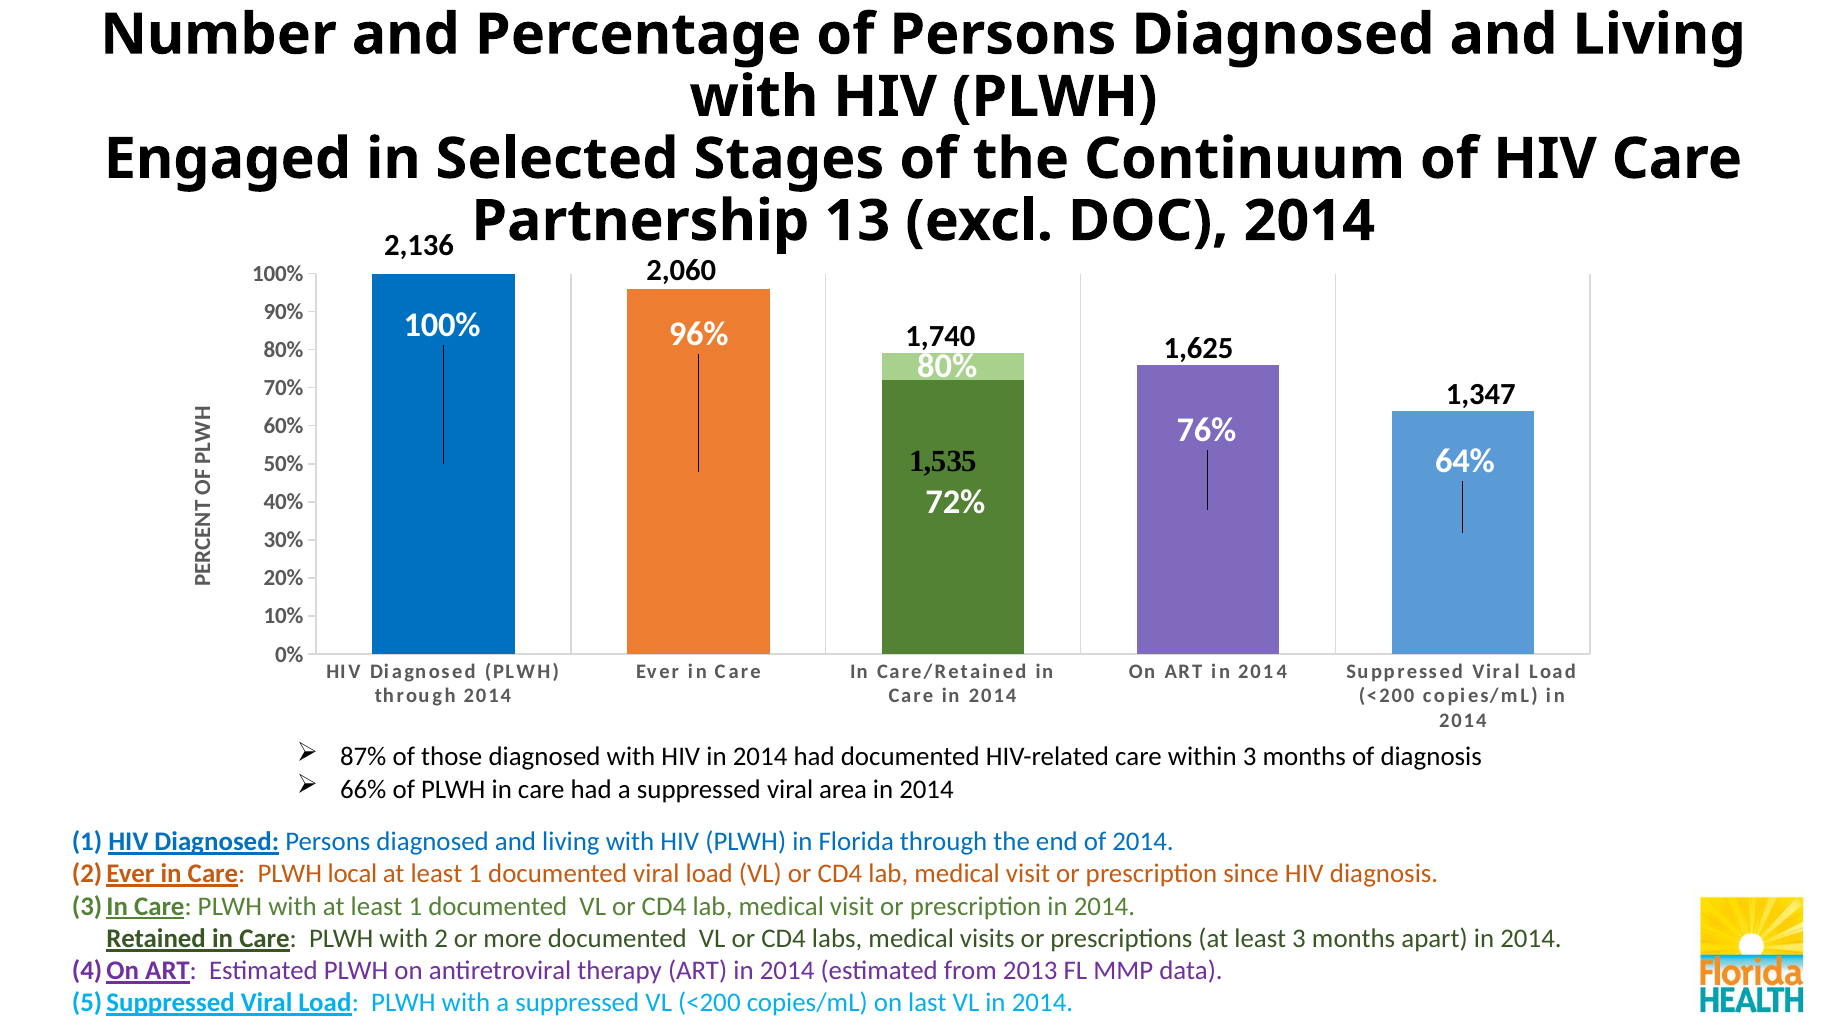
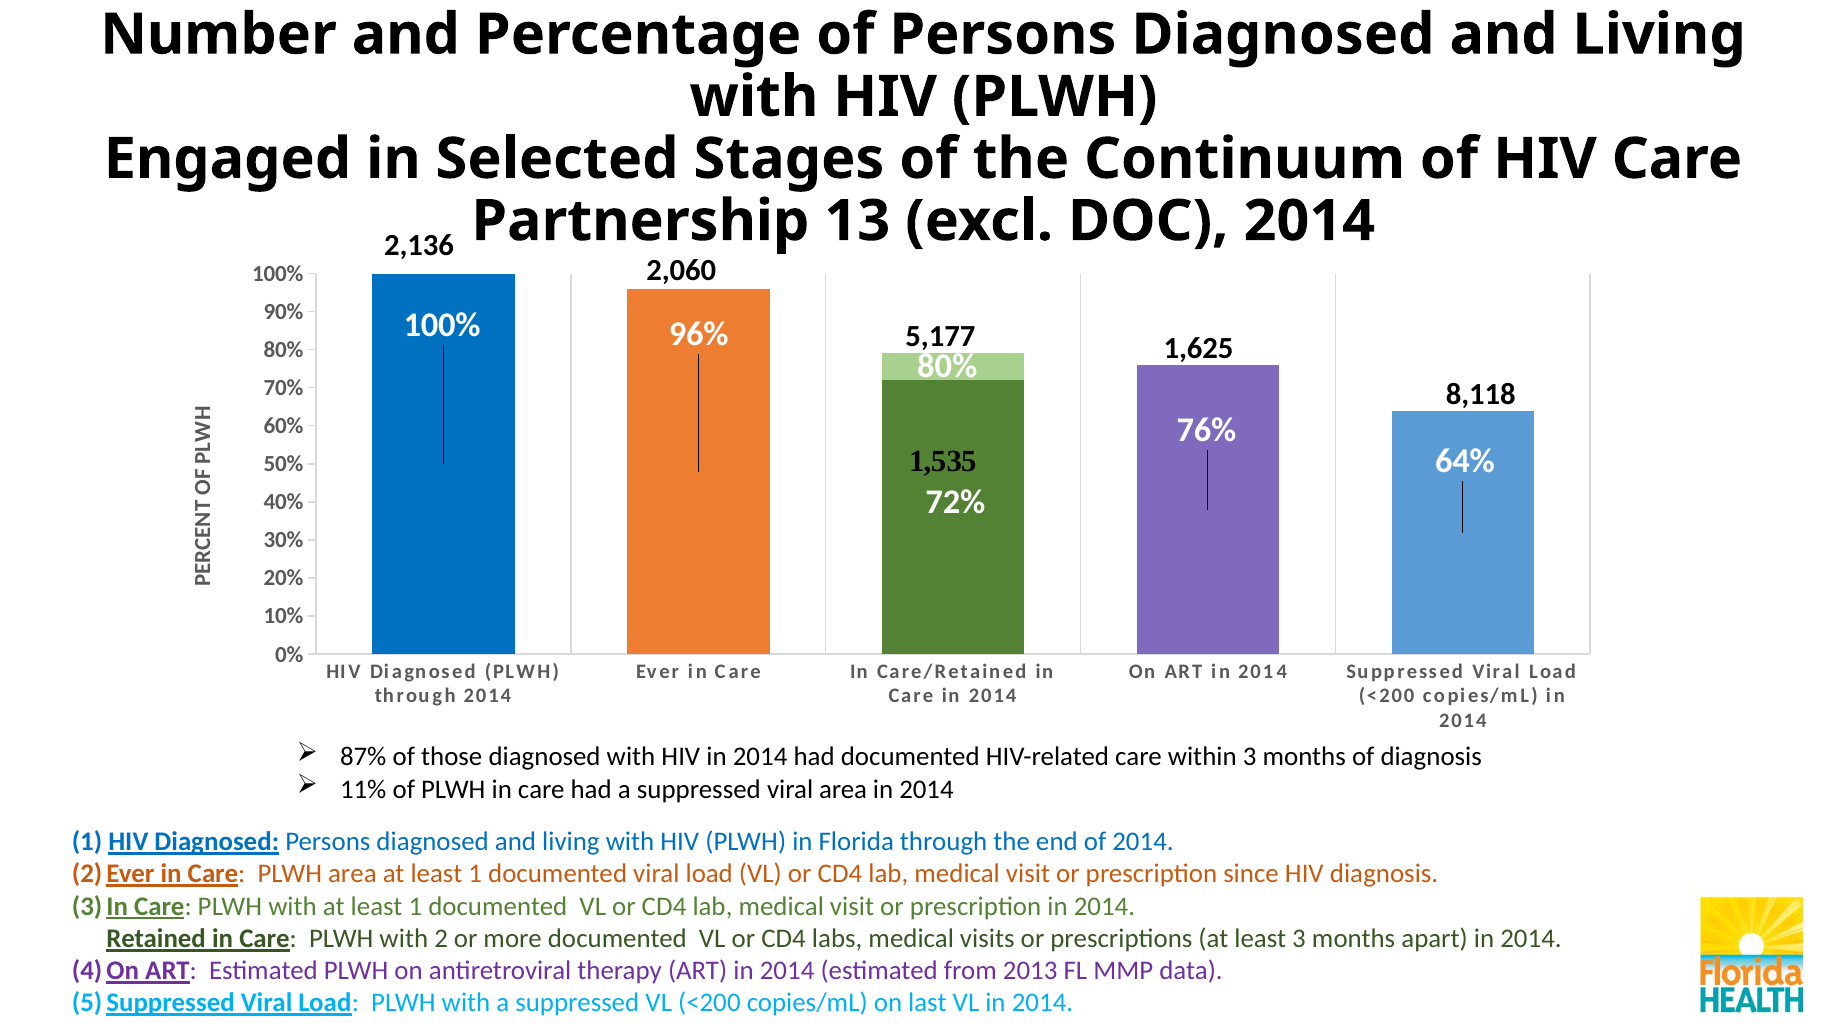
1,740: 1,740 -> 5,177 (940, 337)
1,347: 1,347 -> 8,118 (1481, 395)
66%: 66% -> 11% (363, 790)
PLWH local: local -> area (352, 875)
